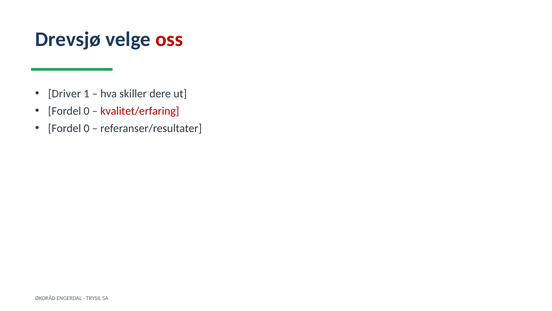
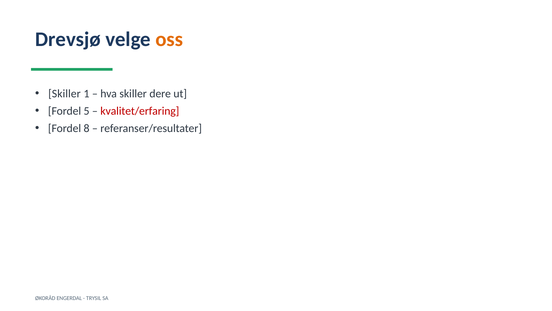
oss colour: red -> orange (169, 39)
Driver: Driver -> Skiller (65, 93)
0: 0 -> 5 (87, 111)
0: 0 -> 8 (87, 128)
